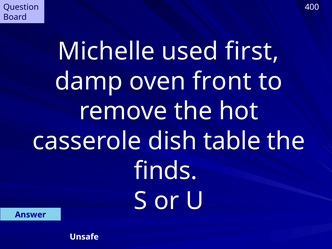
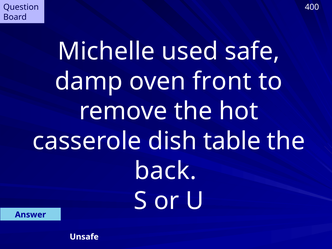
first: first -> safe (252, 52)
finds: finds -> back (165, 171)
